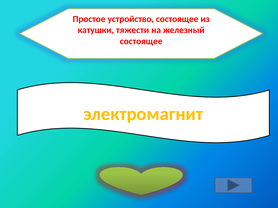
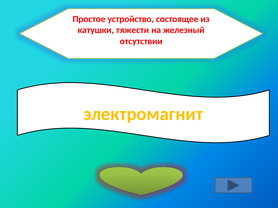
состоящее: состоящее -> отсутствии (141, 41)
